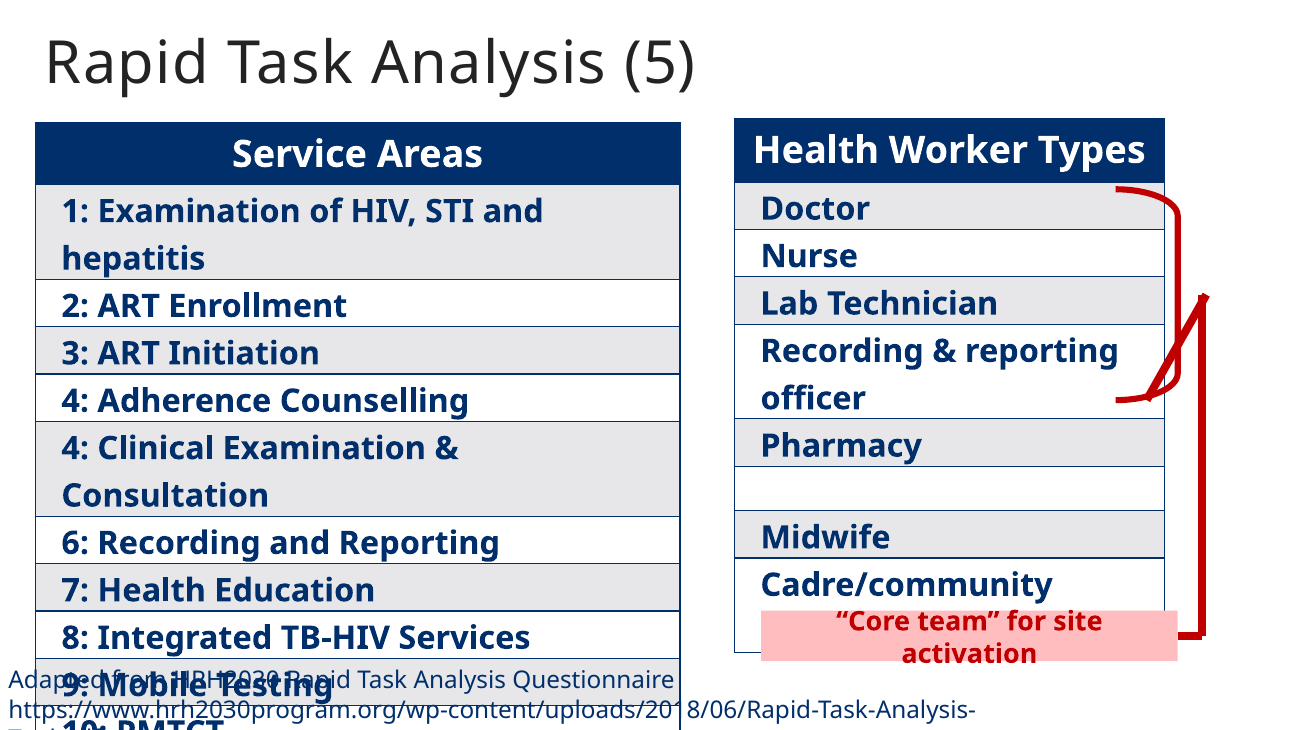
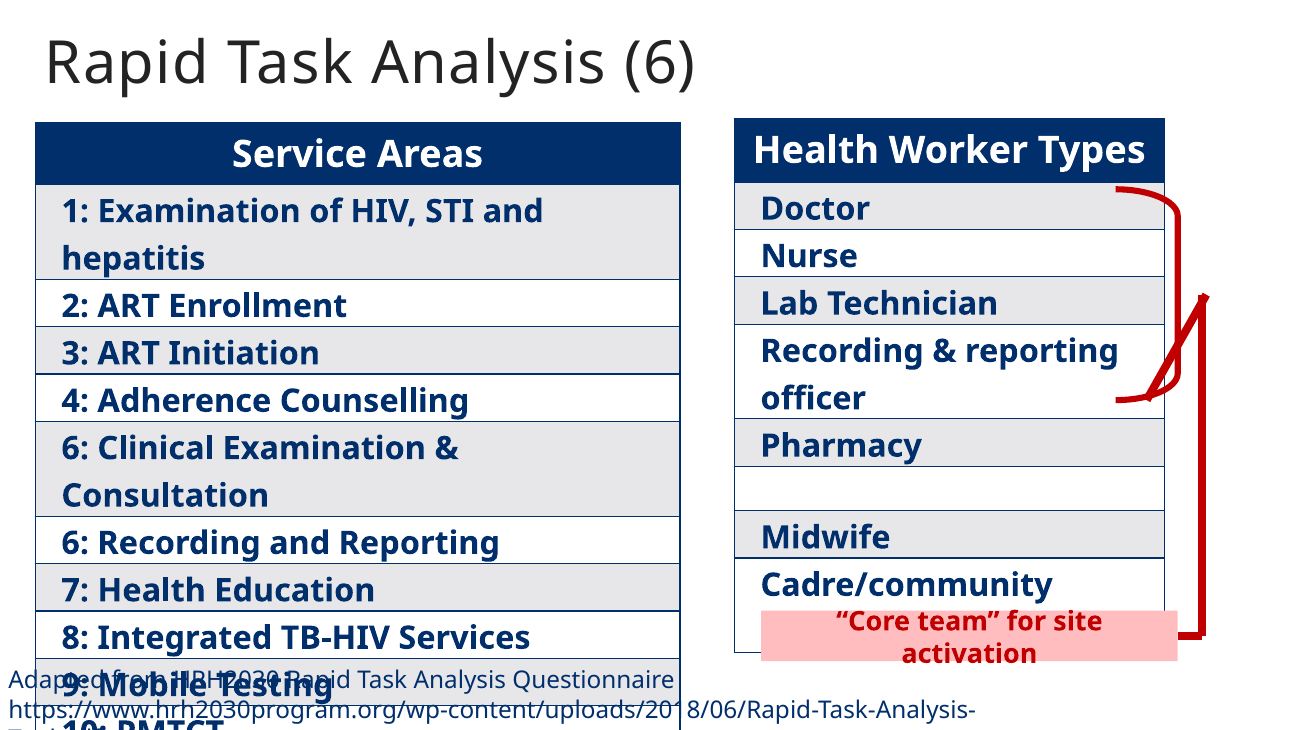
Analysis 5: 5 -> 6 (660, 64)
4: 4 -> 6 (75, 449)
